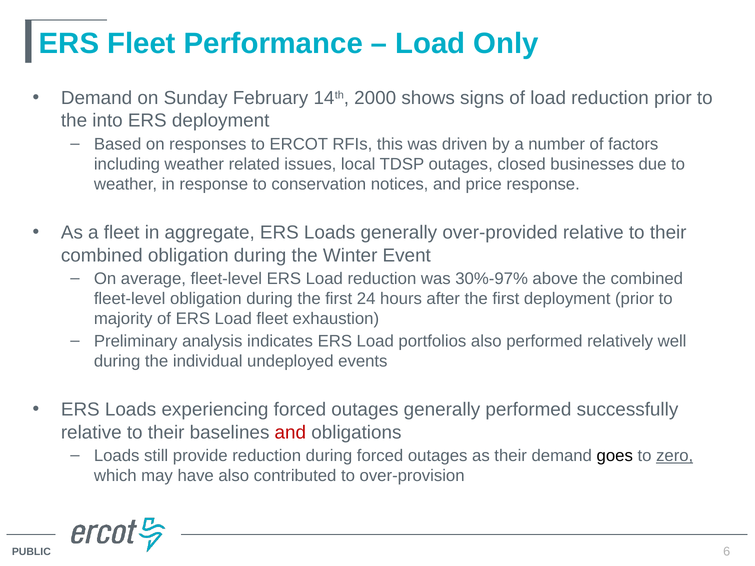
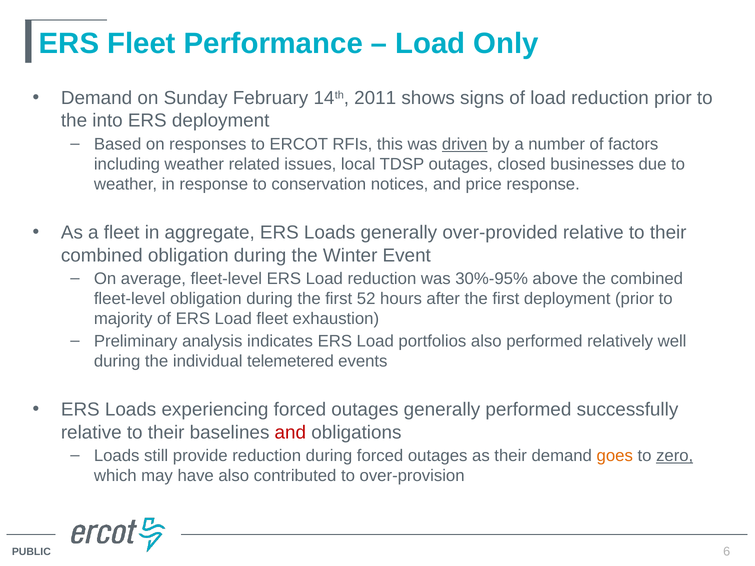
2000: 2000 -> 2011 (375, 98)
driven underline: none -> present (465, 144)
30%-97%: 30%-97% -> 30%-95% (492, 279)
24: 24 -> 52 (366, 299)
undeployed: undeployed -> telemetered (290, 361)
goes colour: black -> orange (615, 456)
